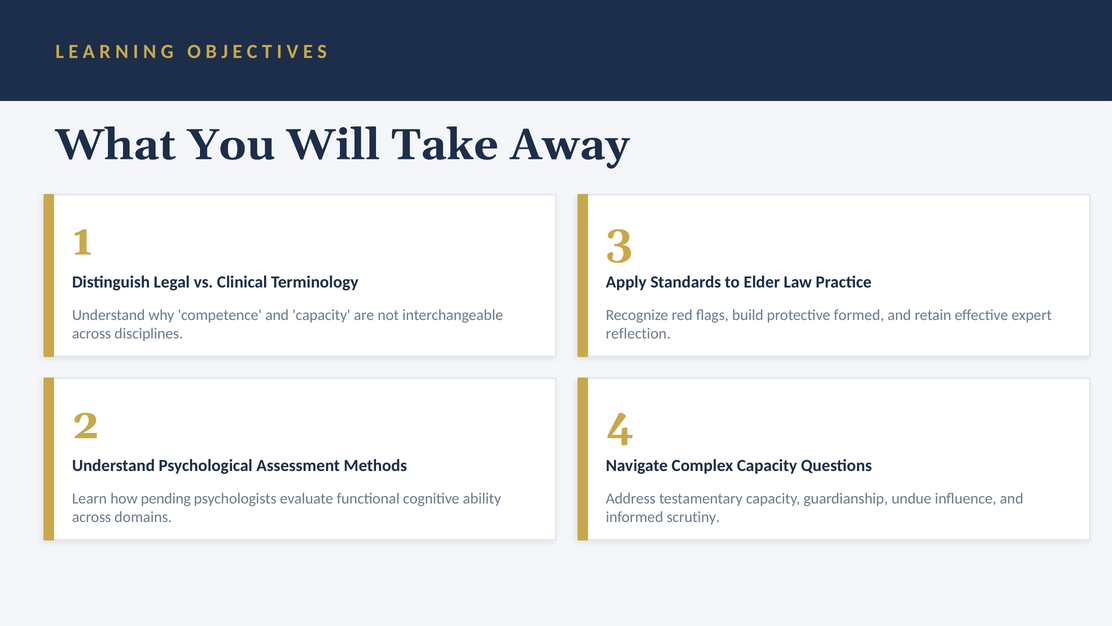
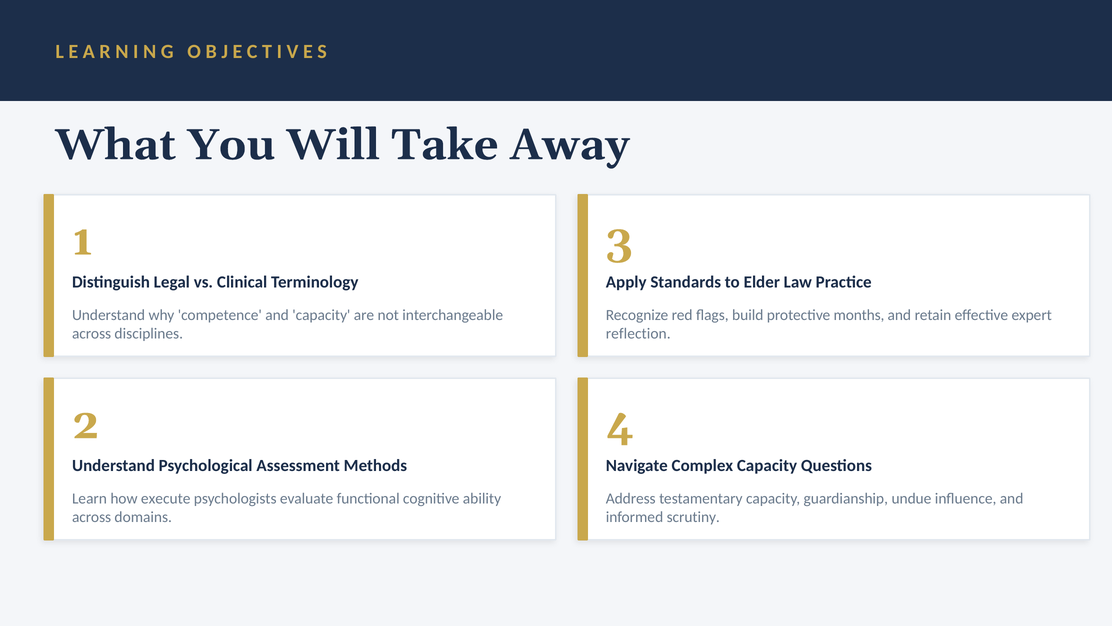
formed: formed -> months (859, 315)
pending: pending -> execute (166, 498)
